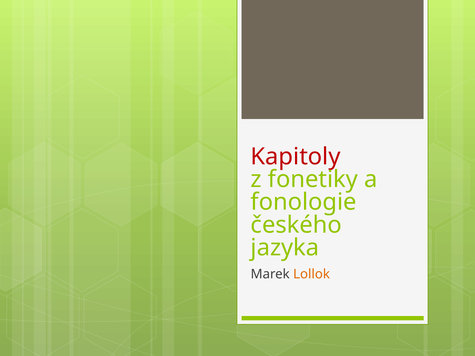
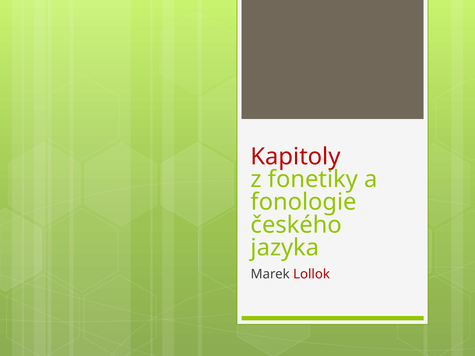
Lollok colour: orange -> red (312, 274)
